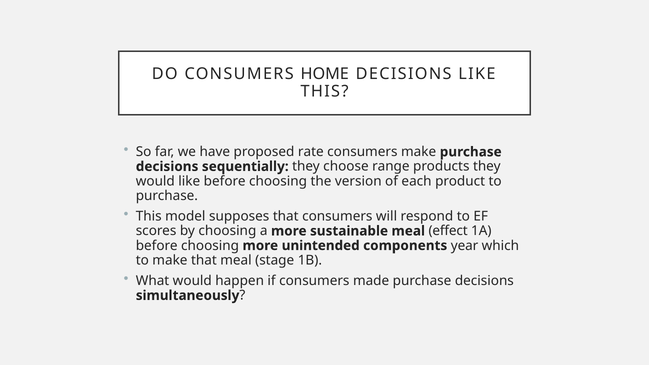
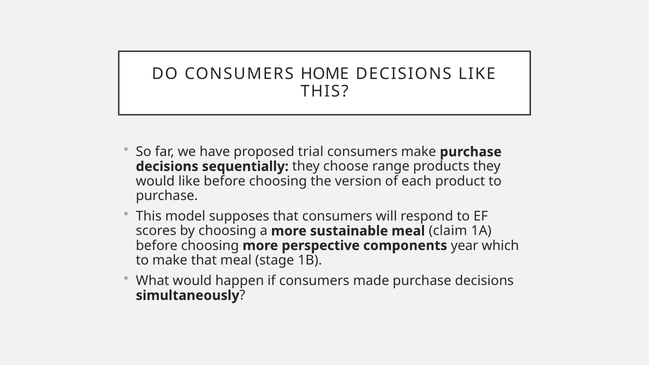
rate: rate -> trial (311, 152)
effect: effect -> claim (448, 231)
unintended: unintended -> perspective (321, 246)
